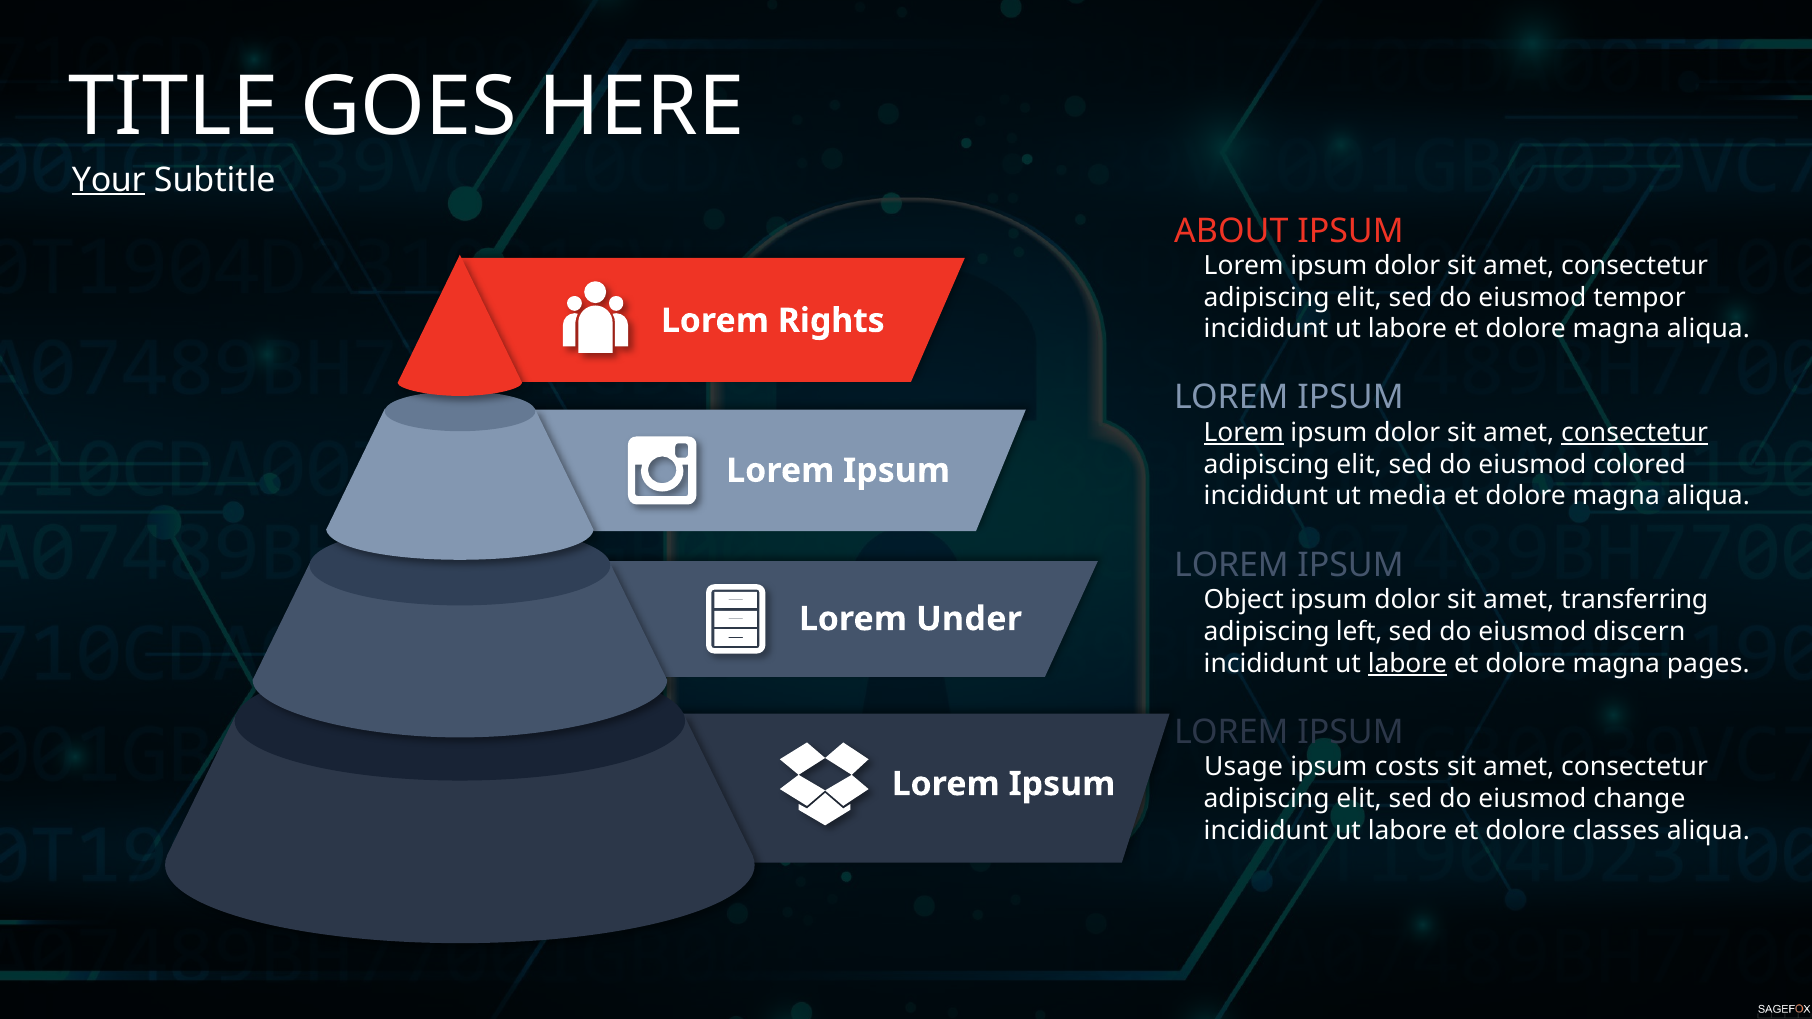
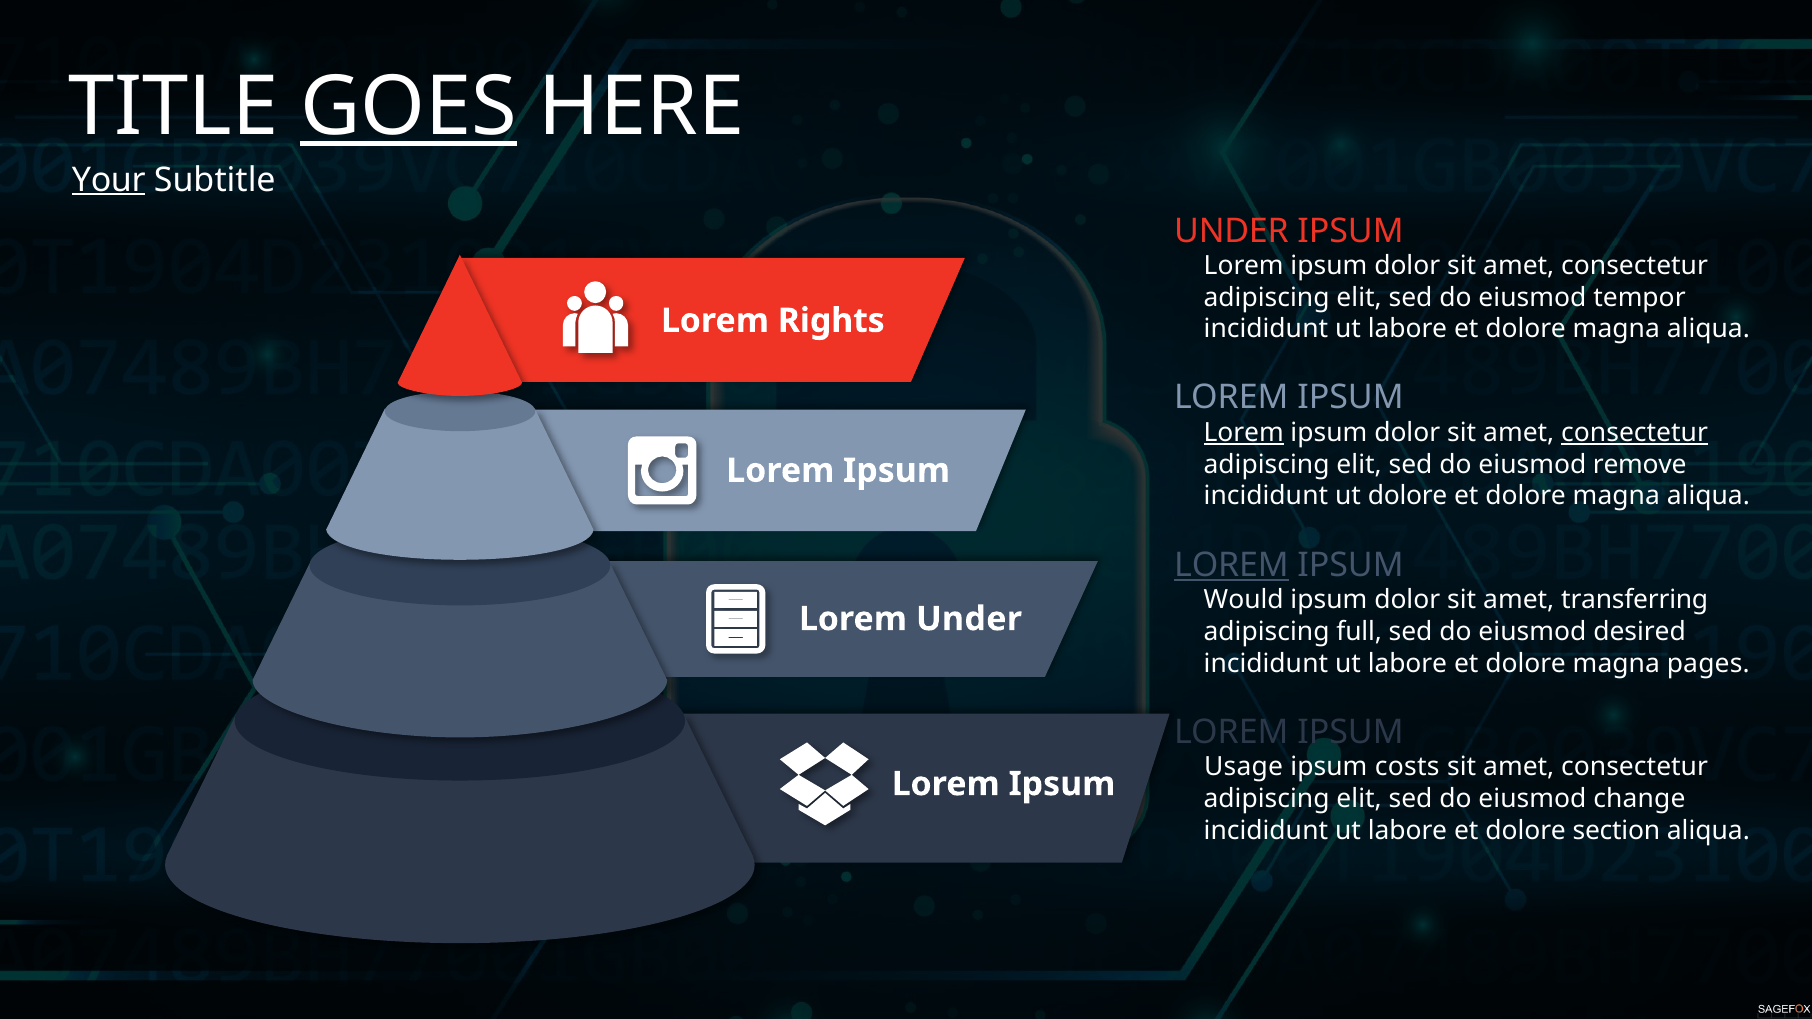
GOES underline: none -> present (409, 108)
ABOUT: ABOUT -> UNDER (1231, 231)
colored: colored -> remove (1640, 465)
ut media: media -> dolore (1408, 496)
LOREM underline: none -> present (1231, 565)
Object: Object -> Would (1244, 600)
left: left -> full (1359, 632)
discern: discern -> desired (1640, 632)
labore underline: present -> none (1407, 664)
classes: classes -> section (1616, 831)
